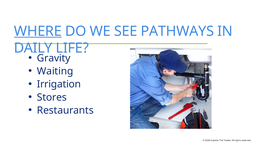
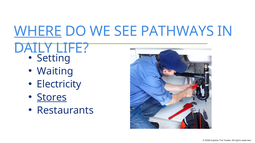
Gravity: Gravity -> Setting (54, 58)
Irrigation: Irrigation -> Electricity (59, 85)
Stores underline: none -> present (52, 98)
